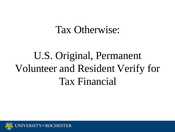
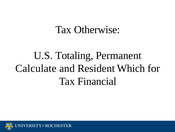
Original: Original -> Totaling (74, 55)
Volunteer: Volunteer -> Calculate (36, 68)
Verify: Verify -> Which (131, 68)
